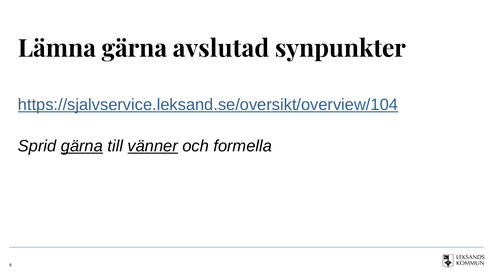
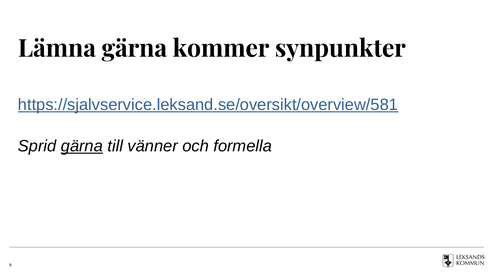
avslutad: avslutad -> kommer (221, 49)
https://sjalvservice.leksand.se/oversikt/overview/104: https://sjalvservice.leksand.se/oversikt/overview/104 -> https://sjalvservice.leksand.se/oversikt/overview/581 (208, 105)
vänner underline: present -> none (153, 146)
